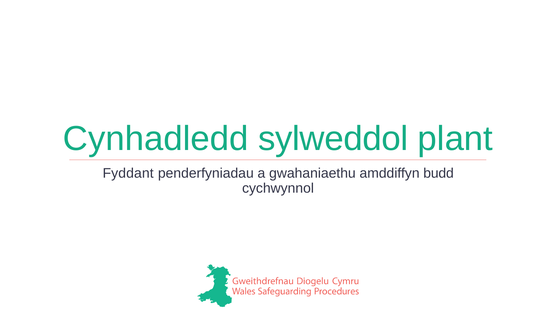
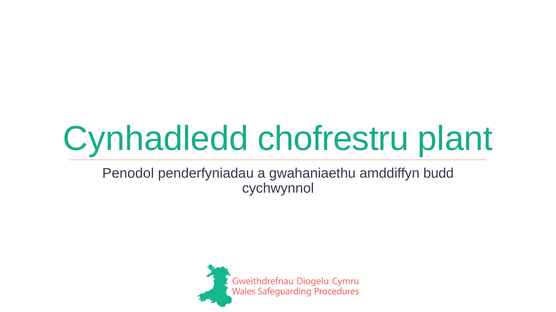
sylweddol: sylweddol -> chofrestru (333, 139)
Fyddant: Fyddant -> Penodol (128, 174)
